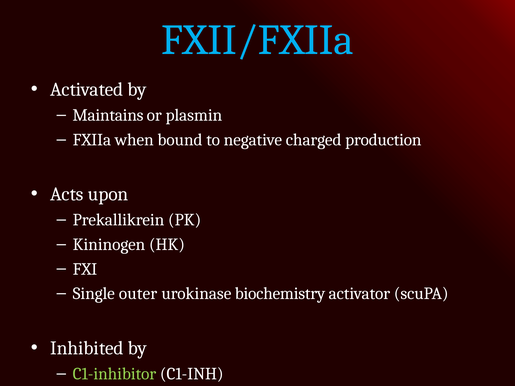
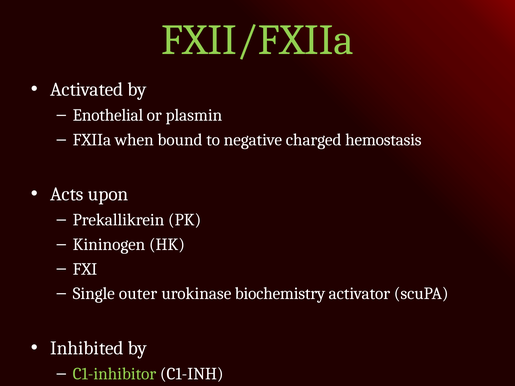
FXII/FXIIa colour: light blue -> light green (257, 40)
Maintains: Maintains -> Enothelial (108, 115)
production: production -> hemostasis (383, 140)
